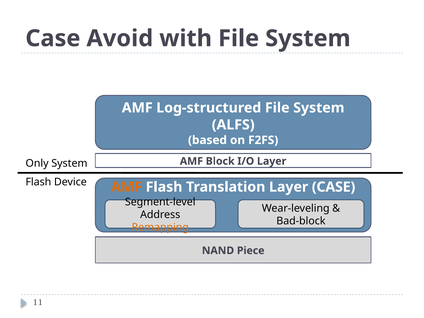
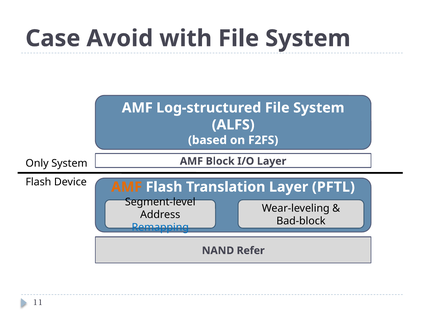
Layer CASE: CASE -> PFTL (333, 187)
Remapping colour: orange -> blue (160, 227)
Piece: Piece -> Refer (251, 251)
